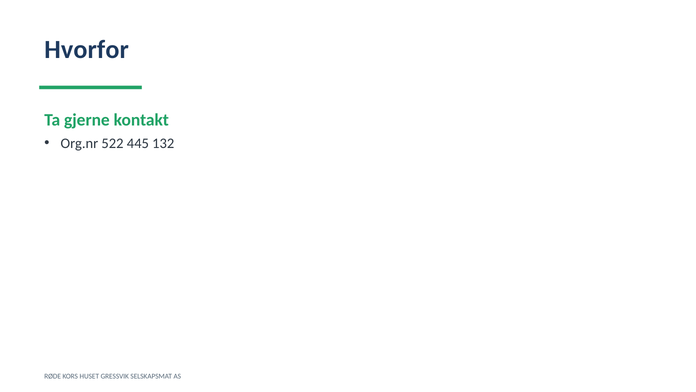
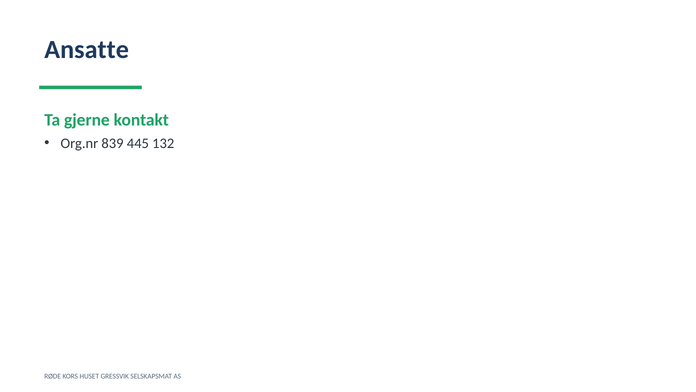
Hvorfor: Hvorfor -> Ansatte (87, 50)
522: 522 -> 839 (113, 143)
